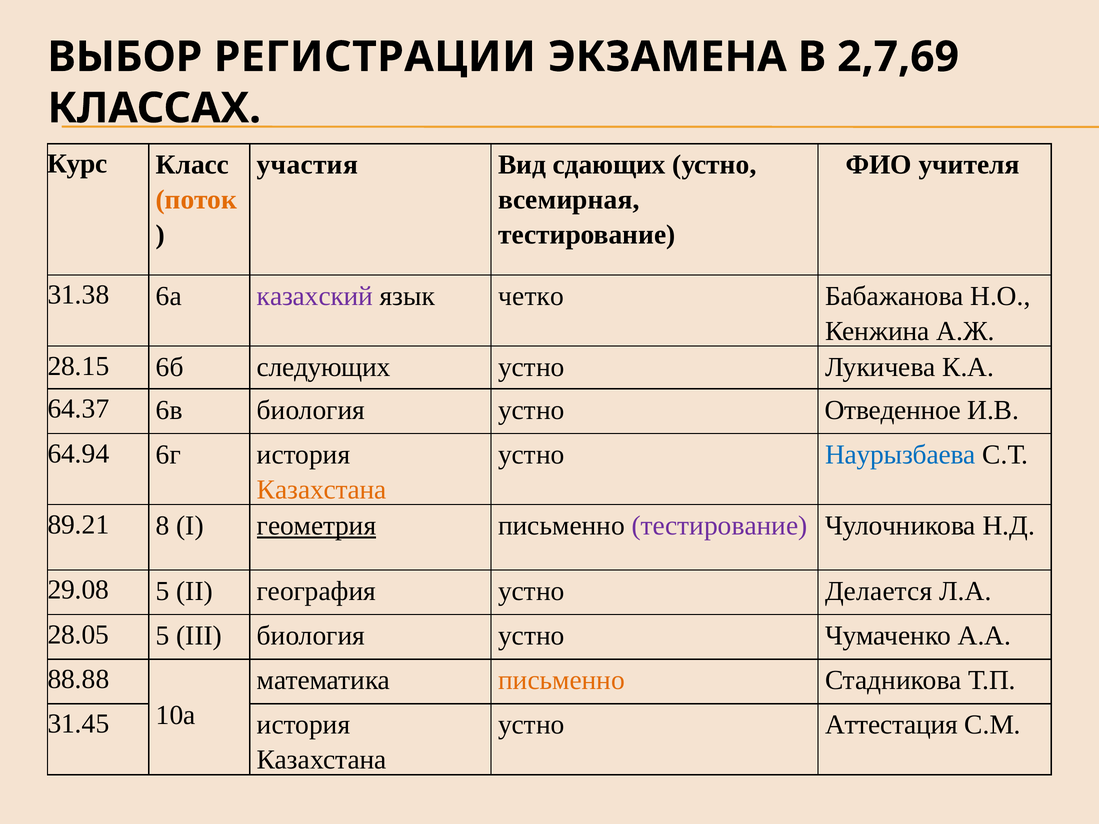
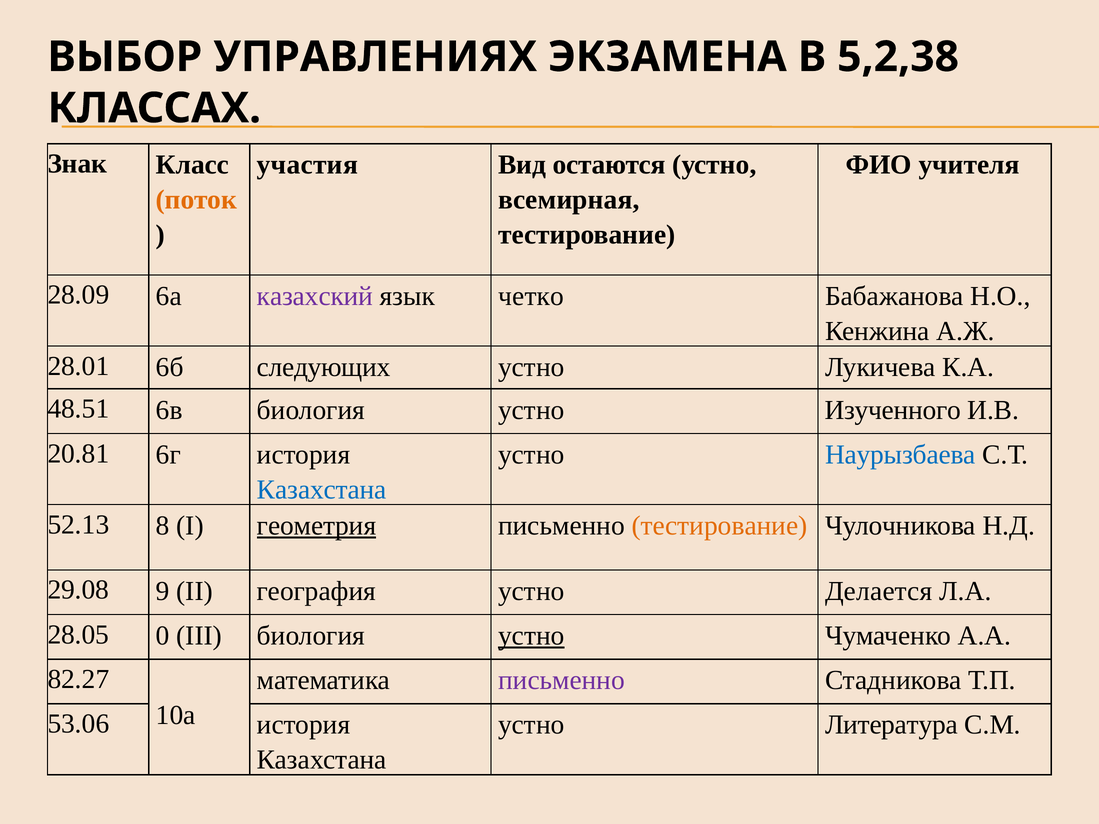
РЕГИСТРАЦИИ: РЕГИСТРАЦИИ -> УПРАВЛЕНИЯХ (375, 57)
2,7,69: 2,7,69 -> 5,2,38 (898, 57)
Курс: Курс -> Знак (77, 164)
сдающих: сдающих -> остаются (609, 165)
31.38: 31.38 -> 28.09 (78, 295)
28.15: 28.15 -> 28.01 (78, 366)
64.37: 64.37 -> 48.51 (78, 409)
Отведенное: Отведенное -> Изученного (893, 410)
64.94: 64.94 -> 20.81 (78, 454)
Казахстана colour: orange -> blue (322, 490)
89.21: 89.21 -> 52.13 (78, 525)
тестирование colour: purple -> orange (720, 526)
29.08 5: 5 -> 9 (163, 591)
28.05 5: 5 -> 0 (163, 636)
устно underline: none -> present (531, 636)
88.88: 88.88 -> 82.27 (78, 679)
письменно colour: orange -> purple (562, 680)
31.45: 31.45 -> 53.06 (78, 724)
Аттестация: Аттестация -> Литература (891, 725)
